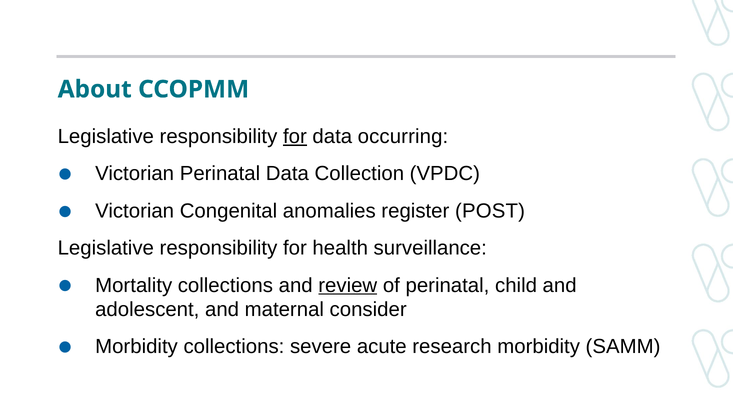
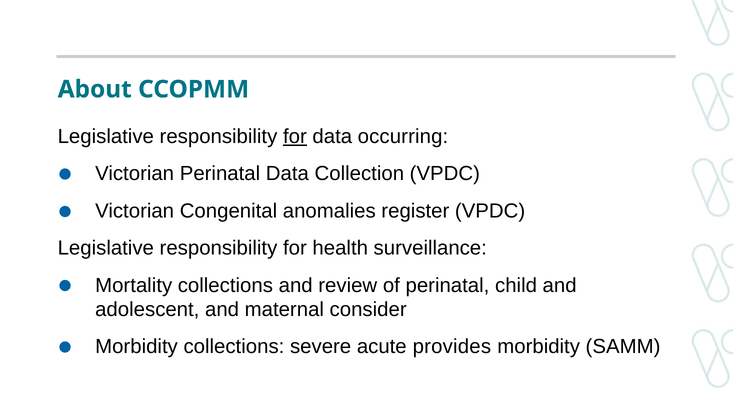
register POST: POST -> VPDC (490, 211)
review underline: present -> none (348, 285)
research: research -> provides (452, 346)
